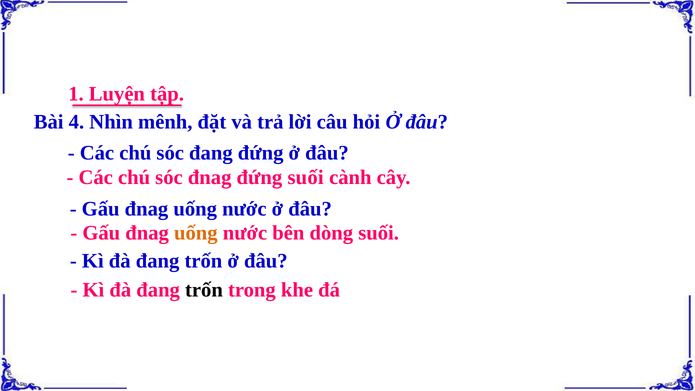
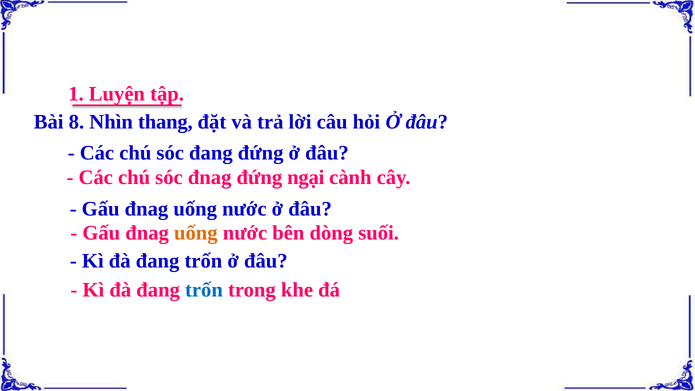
4: 4 -> 8 (76, 122)
mênh: mênh -> thang (165, 122)
đứng suối: suối -> ngại (306, 177)
trốn colour: black -> blue (204, 289)
